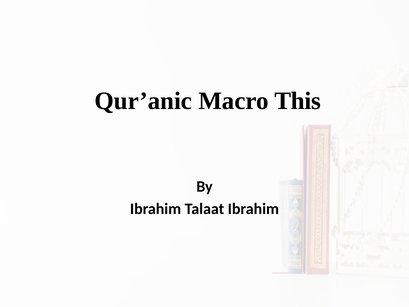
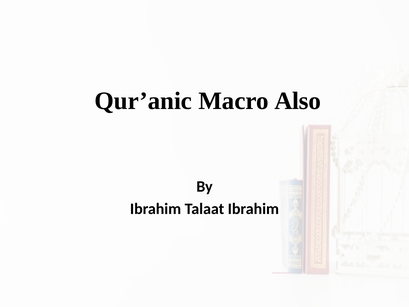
This: This -> Also (298, 101)
